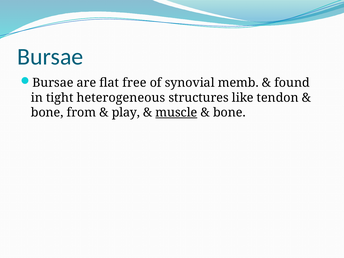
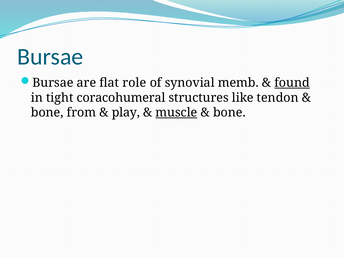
free: free -> role (134, 83)
found underline: none -> present (292, 83)
heterogeneous: heterogeneous -> coracohumeral (121, 98)
